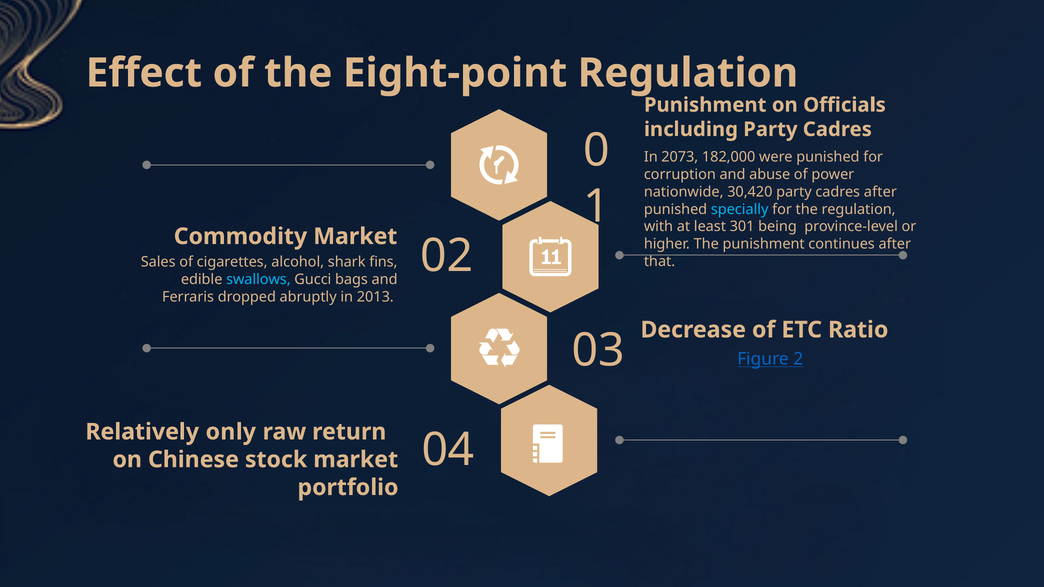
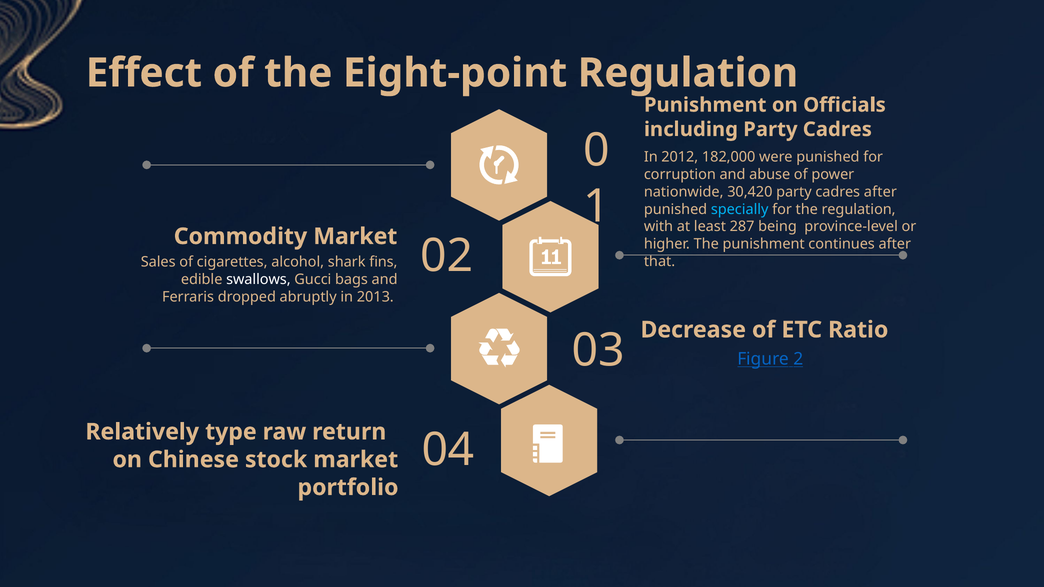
2073: 2073 -> 2012 (680, 157)
301: 301 -> 287 (742, 227)
swallows colour: light blue -> white (258, 280)
only: only -> type (231, 432)
